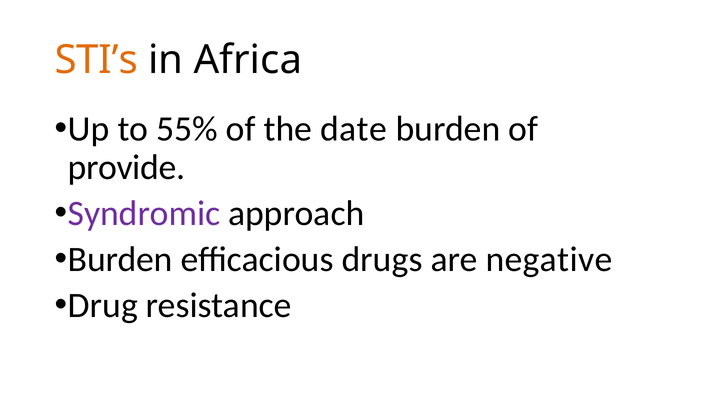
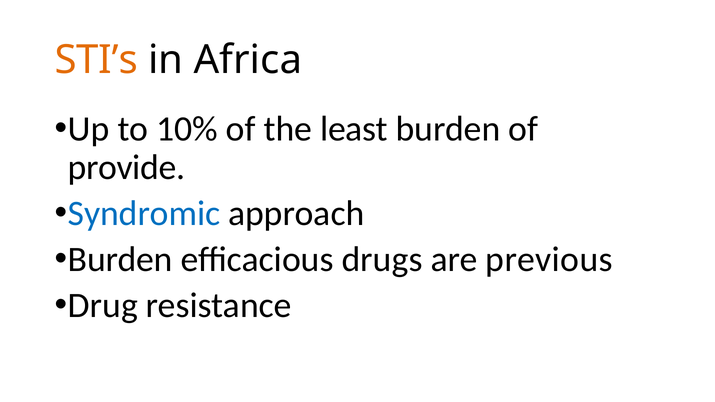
55%: 55% -> 10% (187, 129)
date: date -> least (354, 129)
Syndromic colour: purple -> blue (144, 214)
negative: negative -> previous (549, 260)
